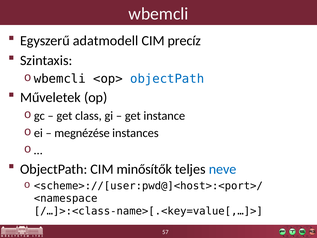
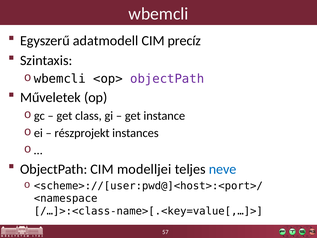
objectPath colour: blue -> purple (167, 79)
megnézése: megnézése -> részprojekt (82, 133)
minősítők: minősítők -> modelljei (144, 169)
